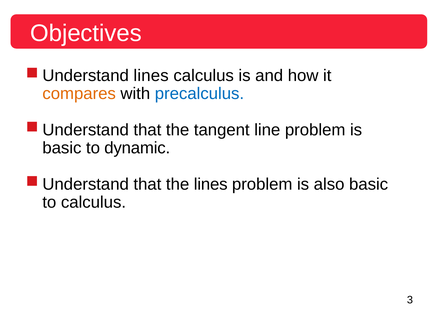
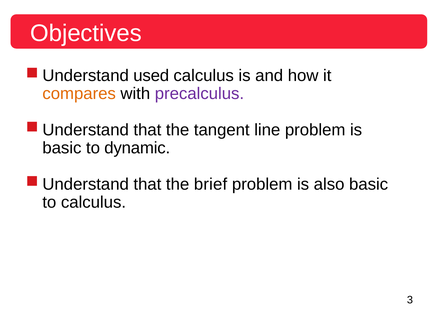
lines: lines -> used (151, 76)
precalculus colour: blue -> purple (199, 94)
the lines: lines -> brief (211, 184)
